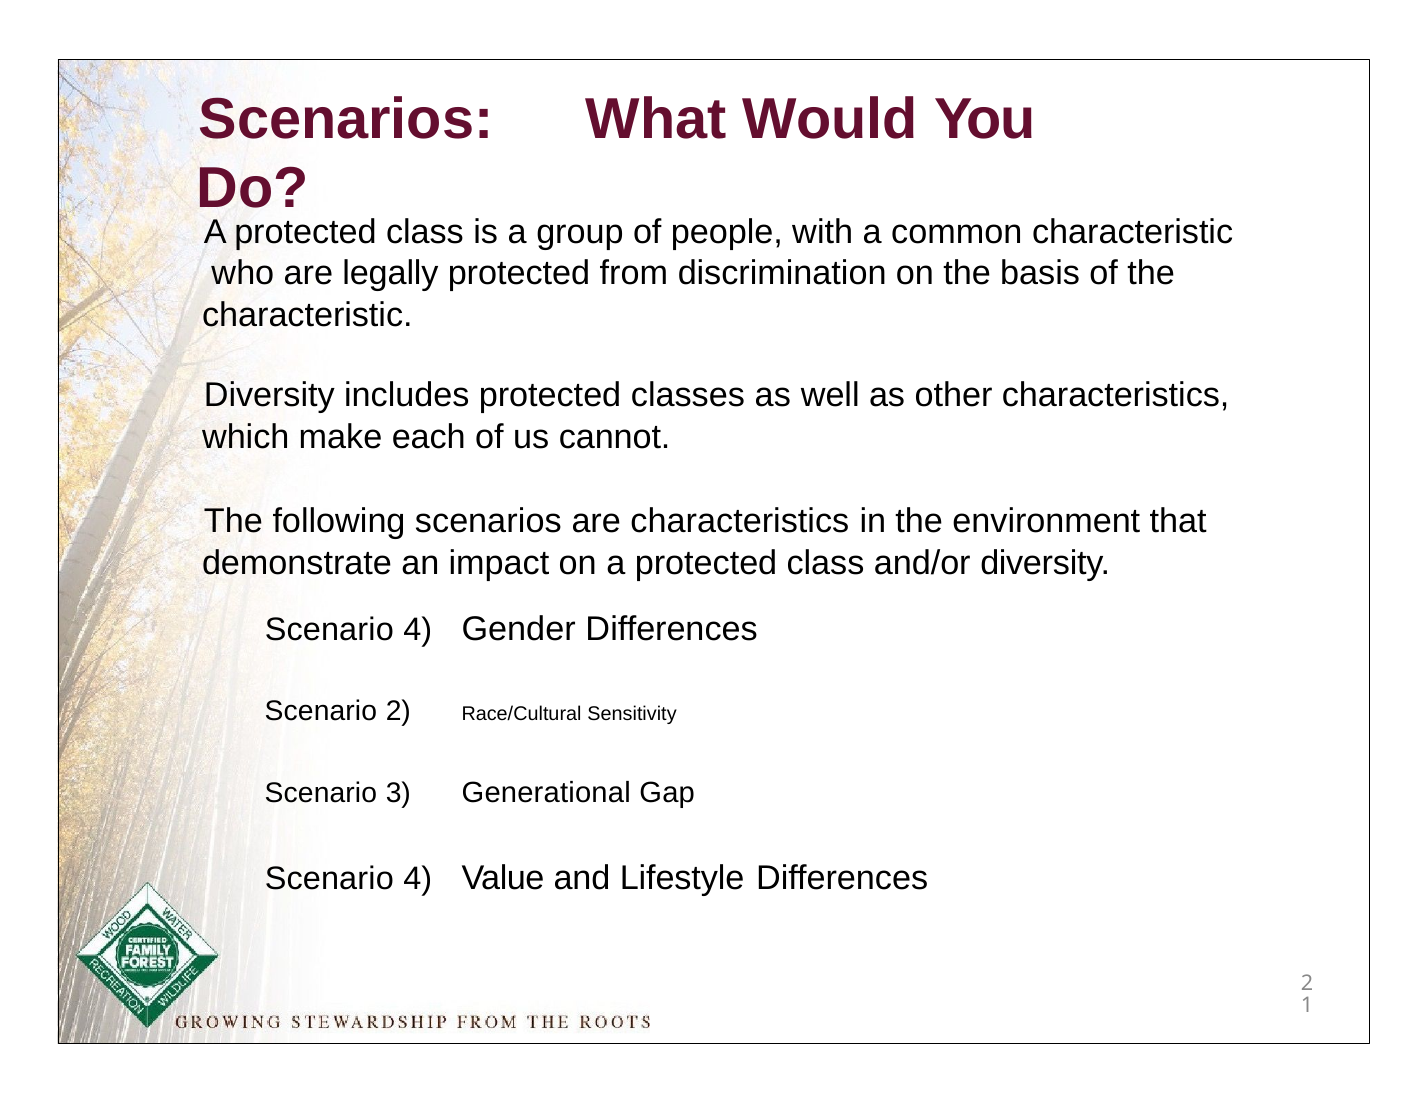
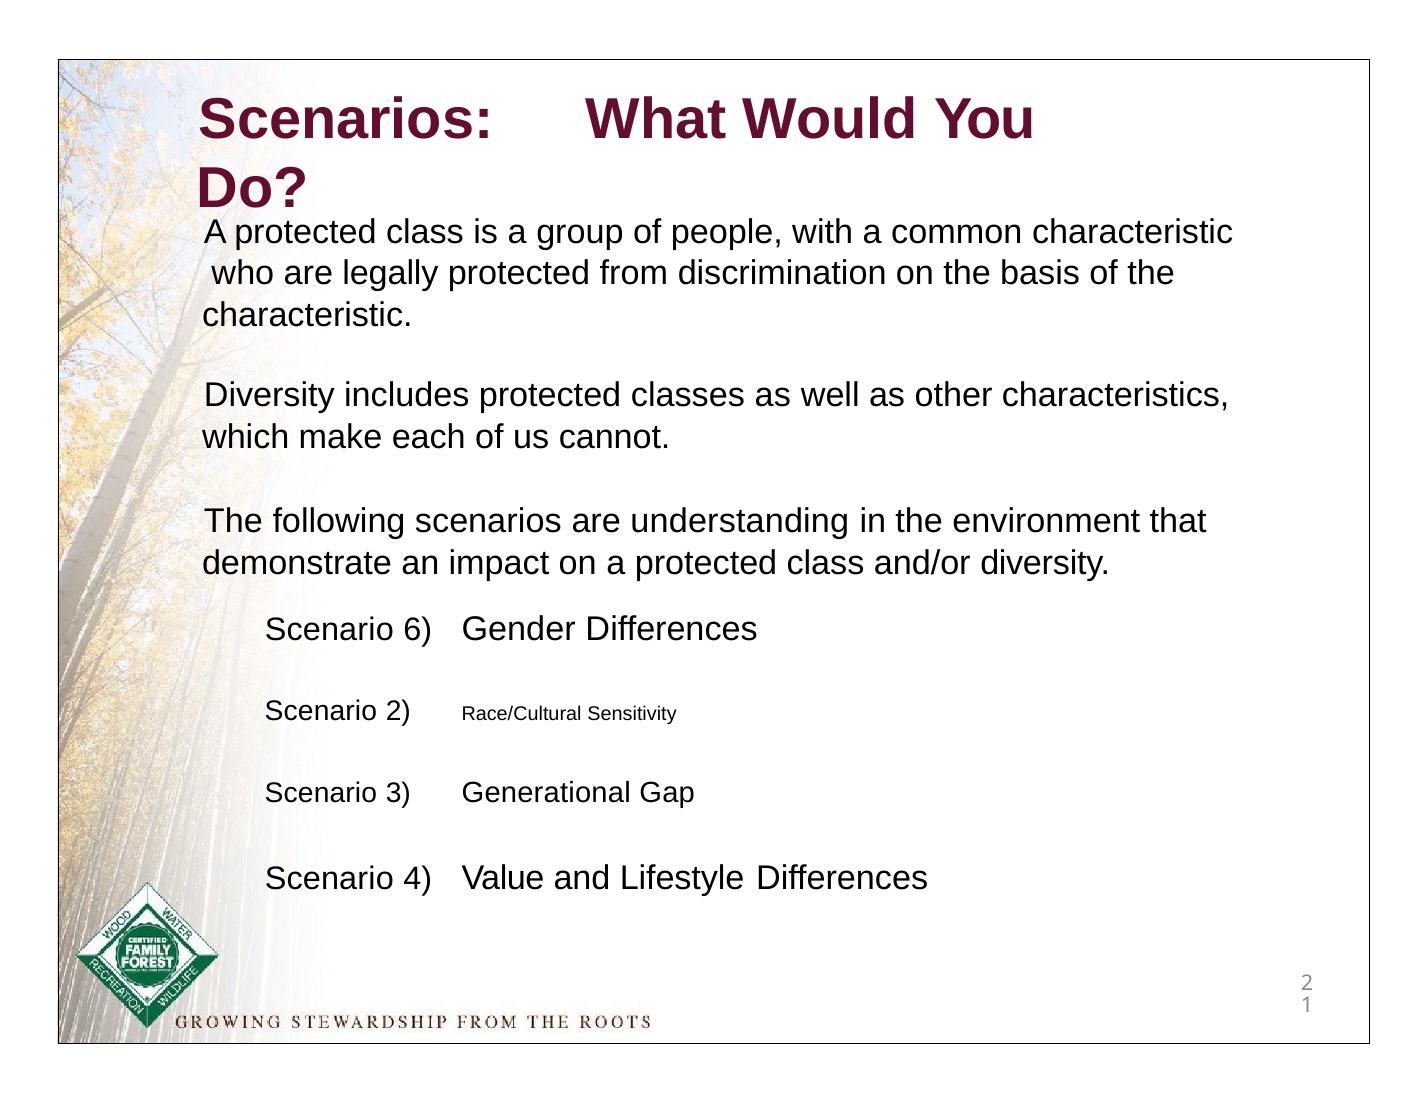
are characteristics: characteristics -> understanding (740, 522)
4: 4 -> 6 (418, 630)
